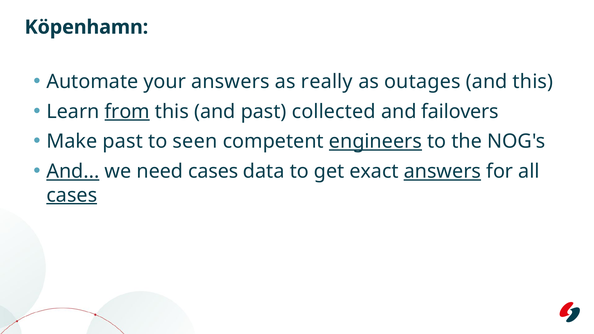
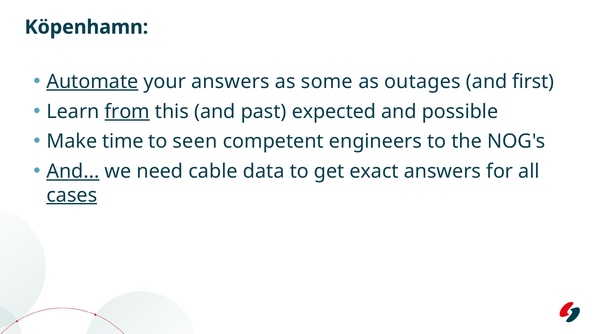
Automate underline: none -> present (92, 82)
really: really -> some (327, 82)
and this: this -> first (533, 82)
collected: collected -> expected (334, 112)
failovers: failovers -> possible (460, 112)
Make past: past -> time (123, 142)
engineers underline: present -> none (375, 142)
need cases: cases -> cable (213, 171)
answers underline: present -> none (442, 171)
